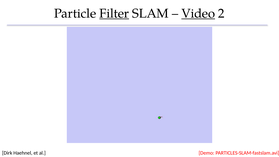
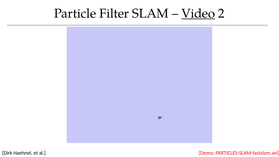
Filter underline: present -> none (114, 13)
